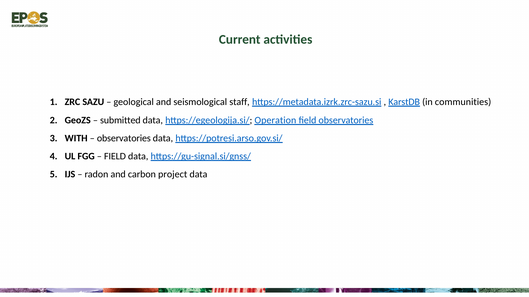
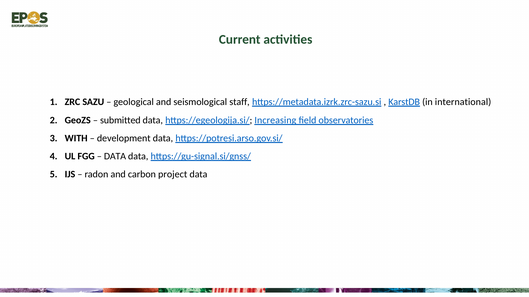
communities: communities -> international (463, 102)
Operation: Operation -> Increasing (275, 120)
observatories: observatories -> development (124, 138)
FIELD: FIELD -> DATA (115, 157)
